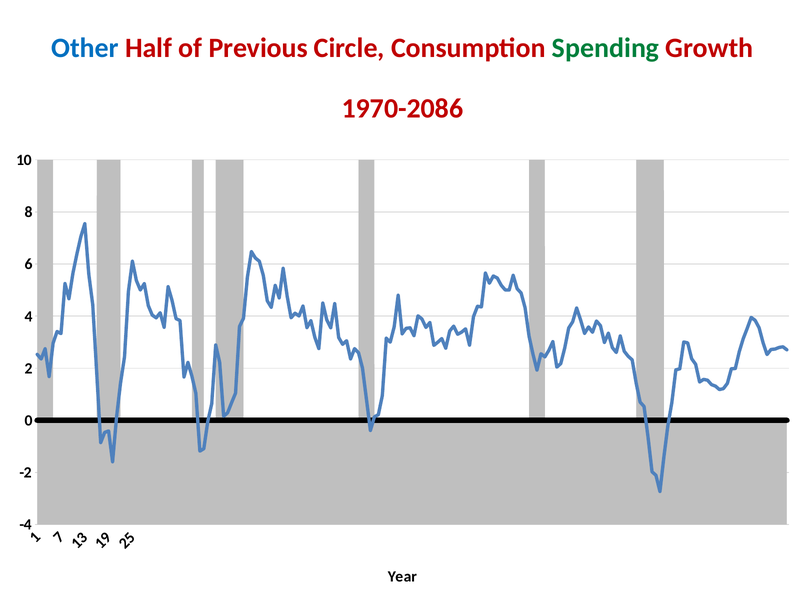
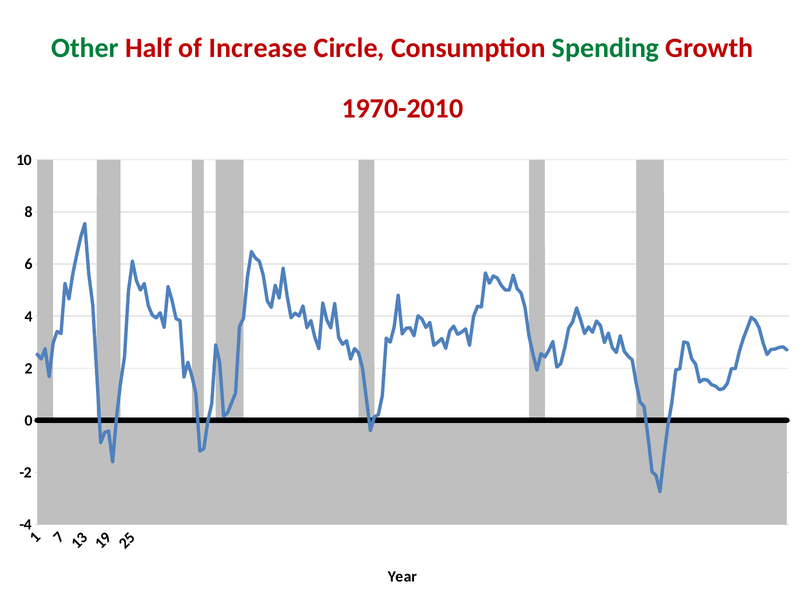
Other colour: blue -> green (85, 48)
Previous: Previous -> Increase (258, 48)
1970-2086: 1970-2086 -> 1970-2010 (402, 108)
